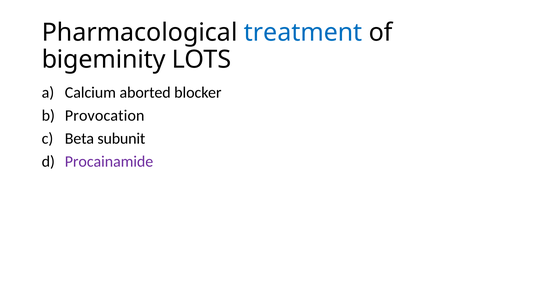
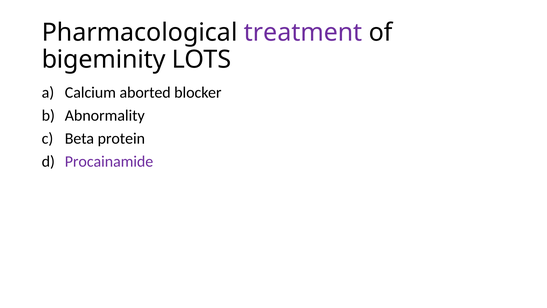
treatment colour: blue -> purple (303, 32)
Provocation: Provocation -> Abnormality (105, 115)
subunit: subunit -> protein (121, 138)
